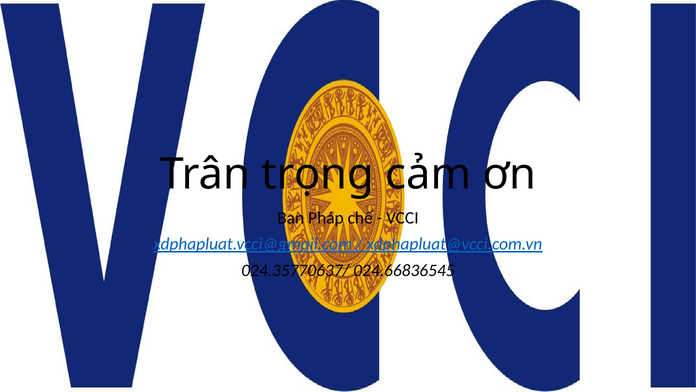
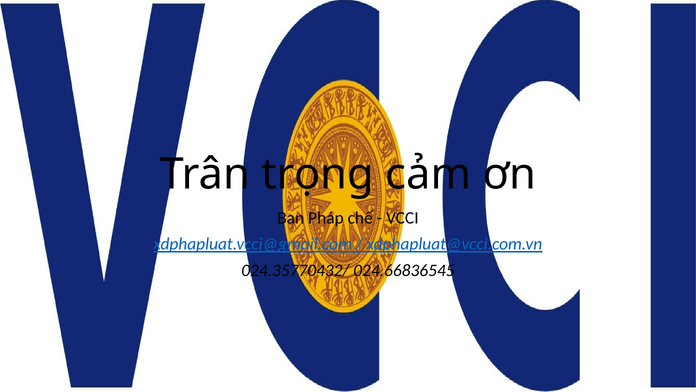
024.35770637/: 024.35770637/ -> 024.35770432/ (295, 270)
